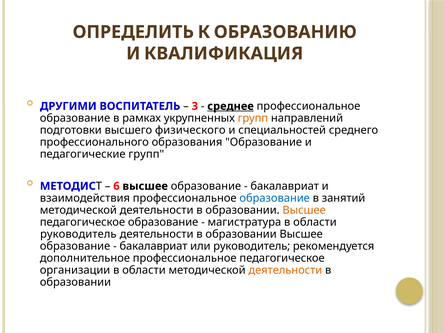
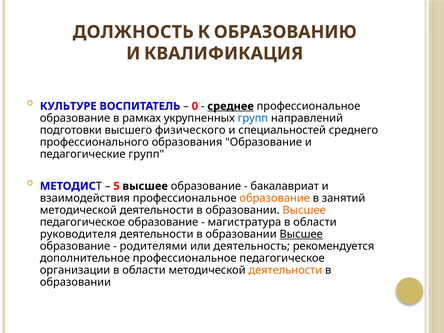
ОПРЕДЕЛИТЬ: ОПРЕДЕЛИТЬ -> ДОЛЖНОСТЬ (133, 32)
ДРУГИМИ: ДРУГИМИ -> КУЛЬТУРЕ (68, 106)
3: 3 -> 0 (195, 106)
групп colour: orange -> blue (253, 118)
6: 6 -> 5 (116, 186)
образование colour: blue -> orange (275, 198)
руководитель: руководитель -> руководителя (78, 234)
Высшее underline: none -> present (301, 234)
бакалавриат: бакалавриат -> родителями (153, 246)
или руководитель: руководитель -> деятельность (252, 246)
